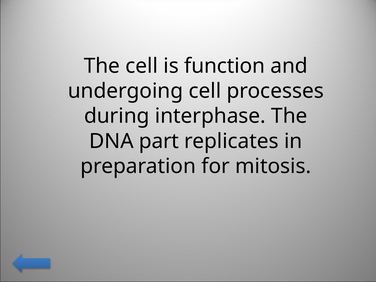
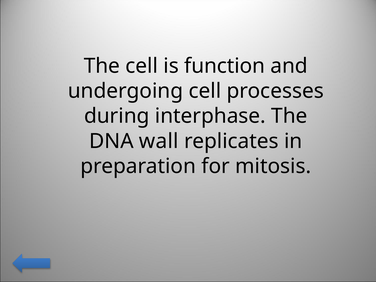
part: part -> wall (159, 141)
